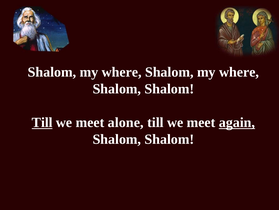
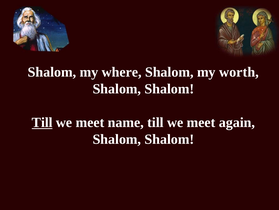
where: where -> worth (239, 72)
alone: alone -> name (126, 122)
again underline: present -> none (237, 122)
